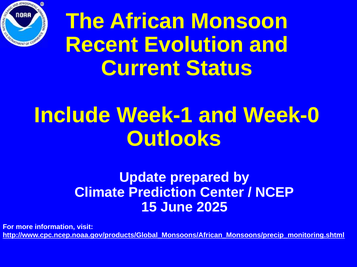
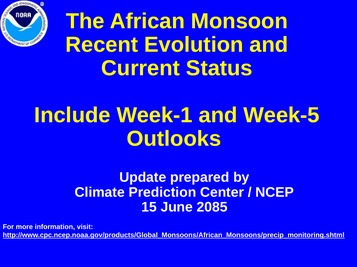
Week-0: Week-0 -> Week-5 (281, 116)
2025: 2025 -> 2085 (212, 208)
